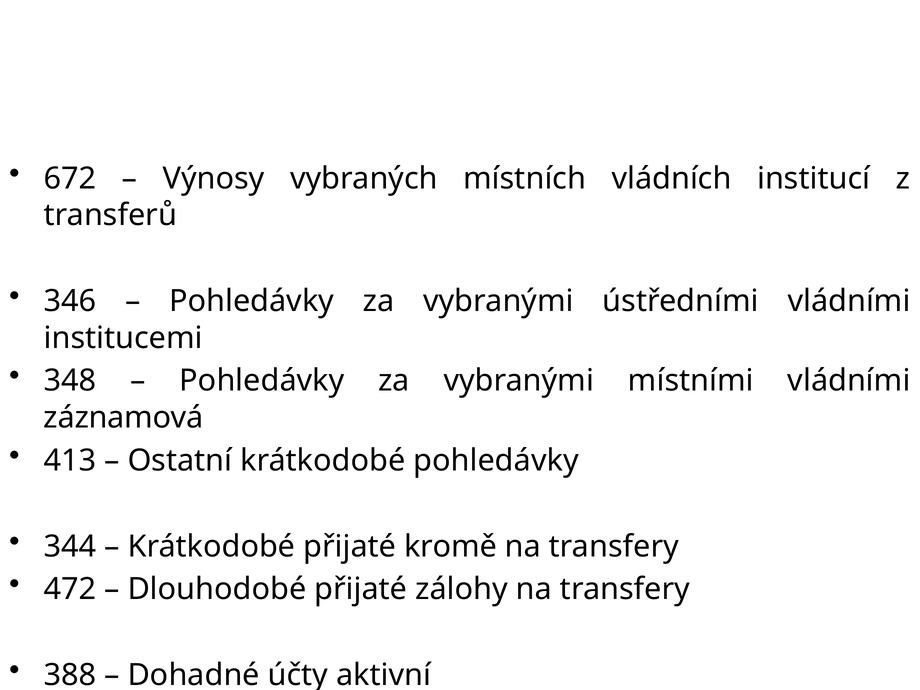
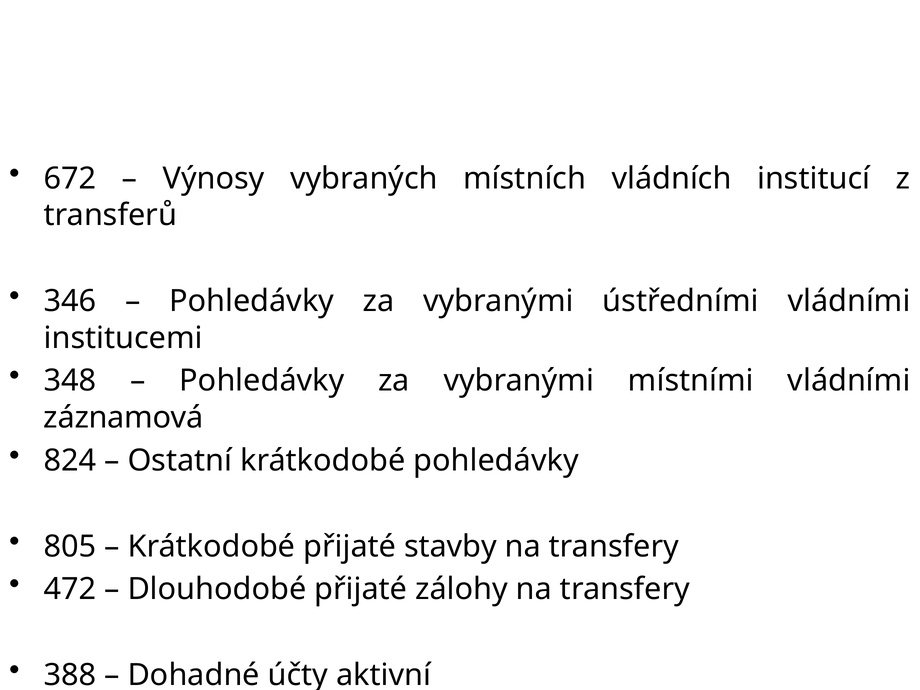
413: 413 -> 824 (70, 461)
344: 344 -> 805 (70, 546)
kromě: kromě -> stavby (450, 546)
